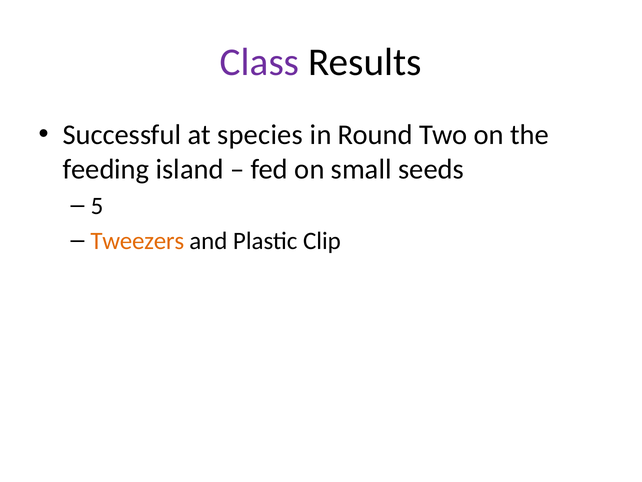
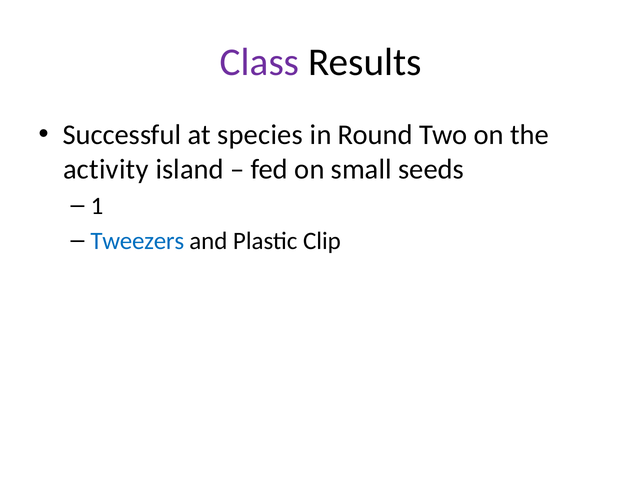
feeding: feeding -> activity (106, 169)
5: 5 -> 1 (97, 206)
Tweezers colour: orange -> blue (137, 241)
